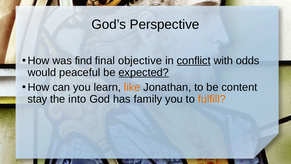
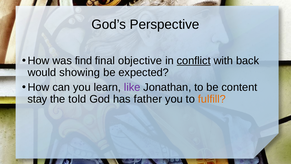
odds: odds -> back (248, 61)
peaceful: peaceful -> showing (80, 72)
expected underline: present -> none (144, 72)
like colour: orange -> purple (132, 87)
into: into -> told (77, 99)
family: family -> father (148, 99)
